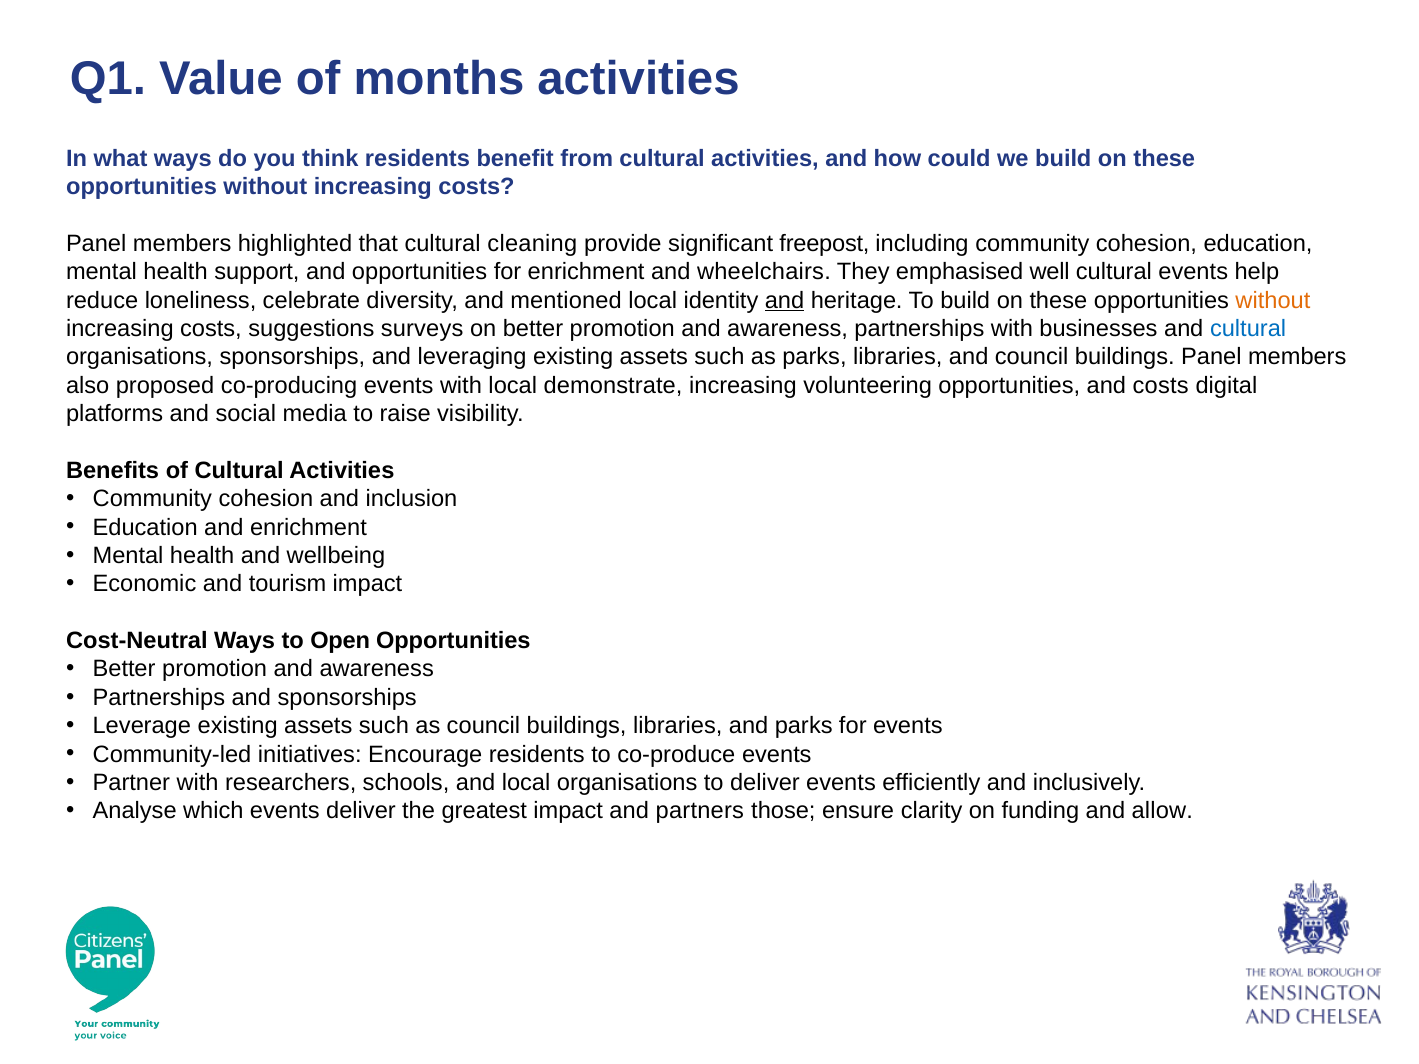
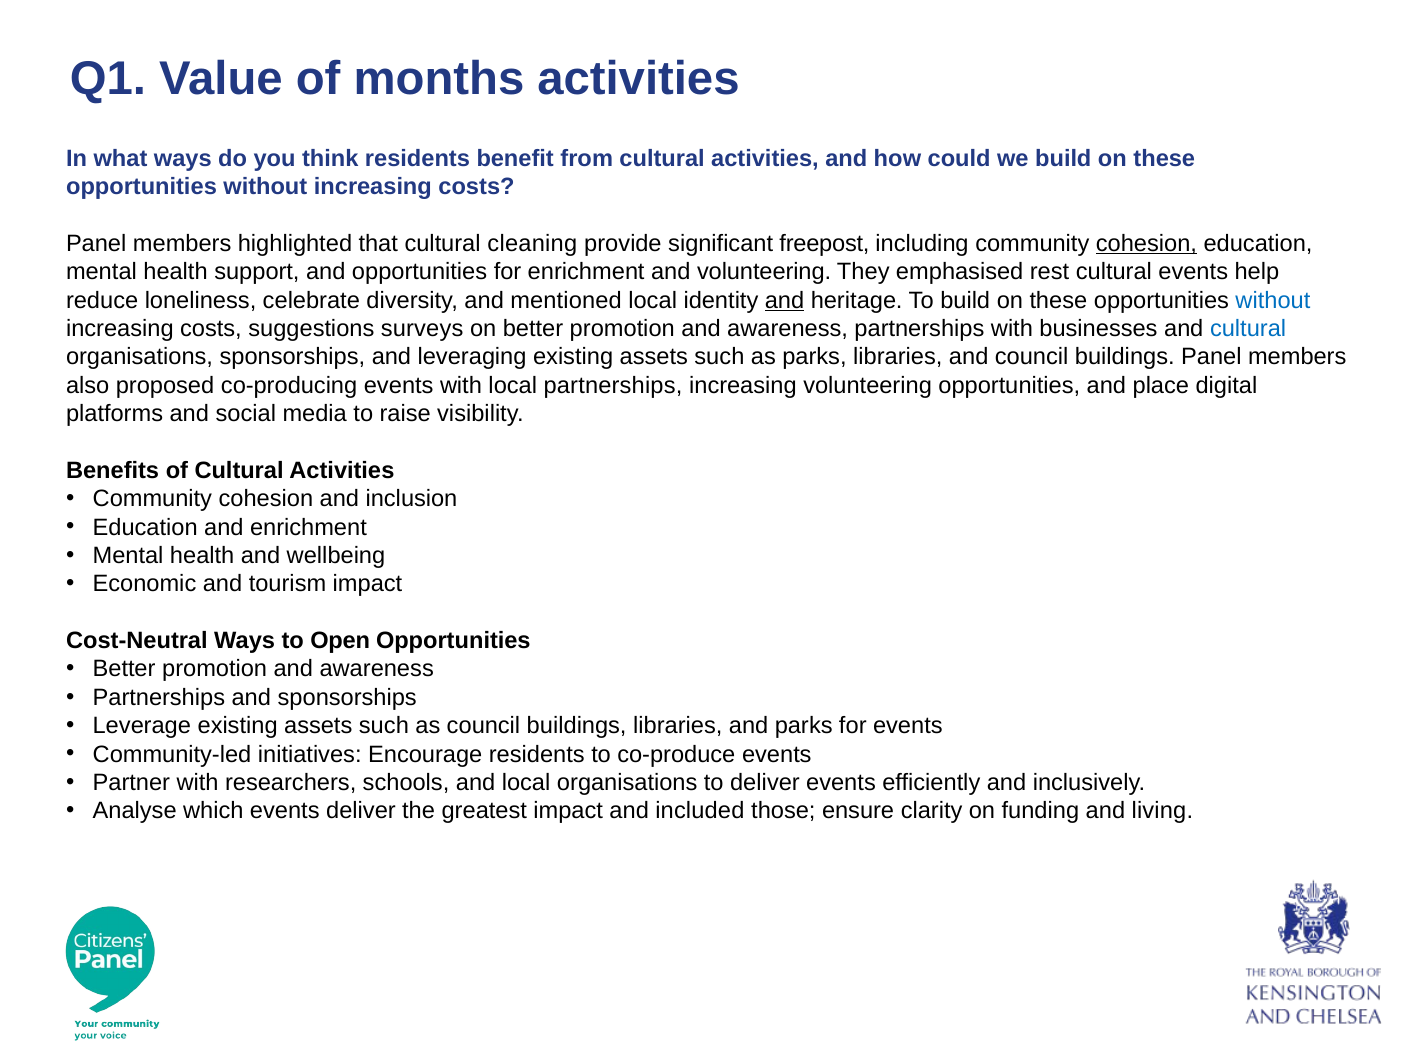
cohesion underline: none -> present (1146, 244)
and wheelchairs: wheelchairs -> volunteering (764, 272)
well: well -> rest (1050, 272)
without colour: orange -> blue (1273, 300)
local demonstrate: demonstrate -> partnerships (613, 386)
and costs: costs -> place (1161, 386)
partners: partners -> included (700, 811)
allow: allow -> living (1162, 811)
